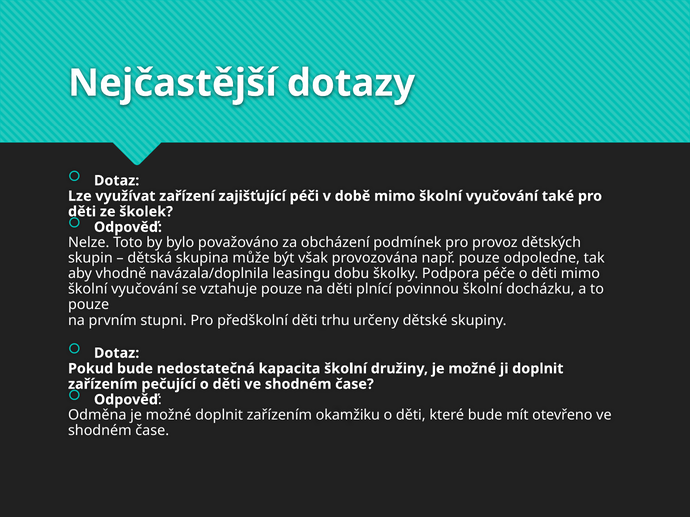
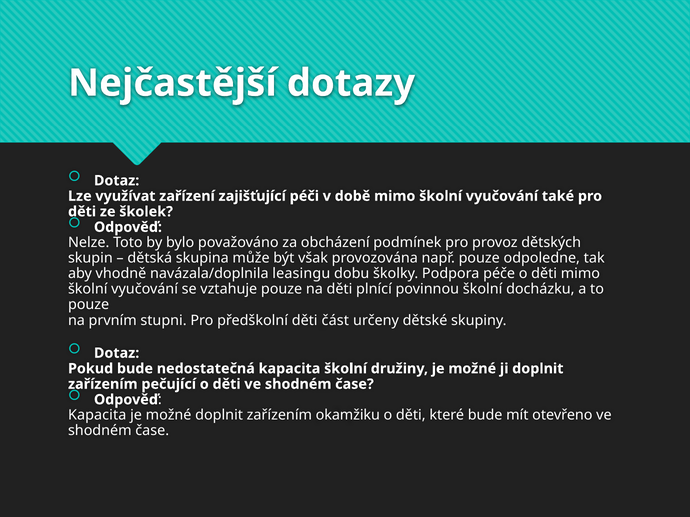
trhu: trhu -> část (335, 321)
Odměna: Odměna -> Kapacita (97, 416)
